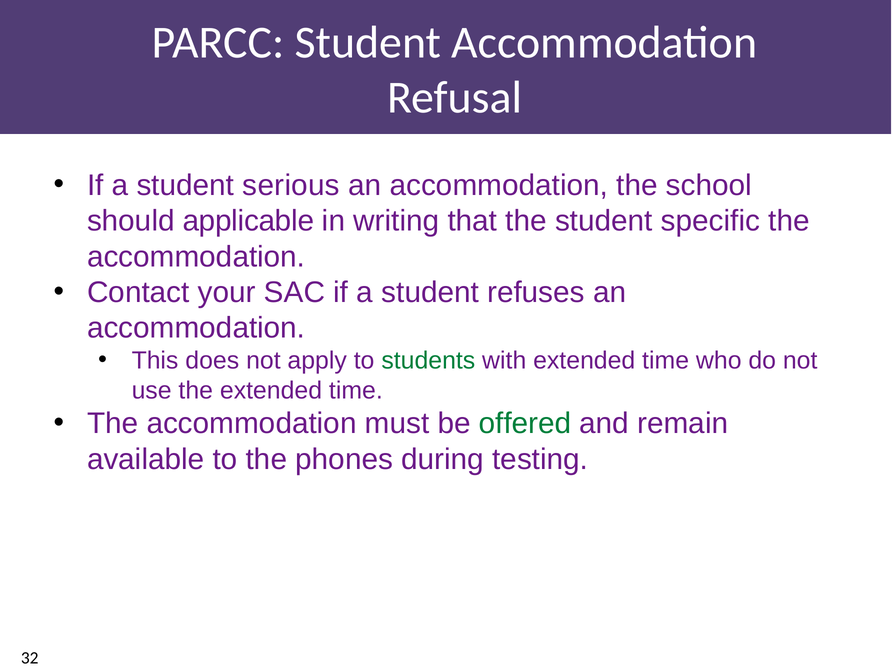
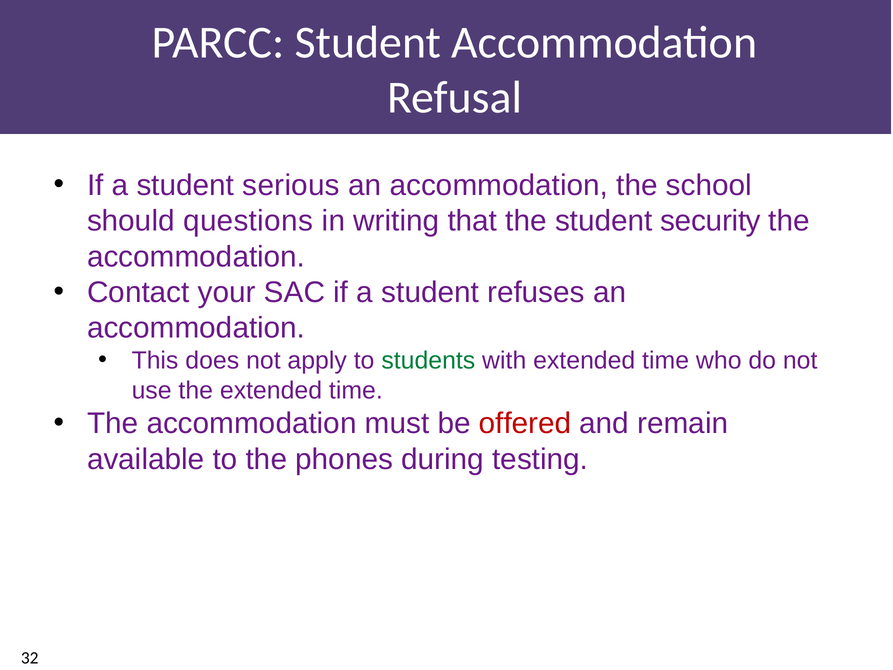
applicable: applicable -> questions (248, 221)
specific: specific -> security (711, 221)
offered colour: green -> red (525, 423)
